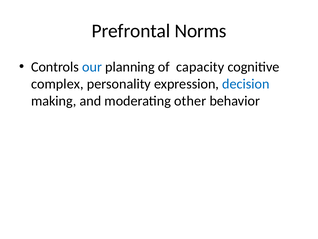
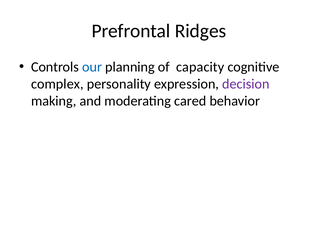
Norms: Norms -> Ridges (201, 31)
decision colour: blue -> purple (246, 84)
other: other -> cared (190, 101)
